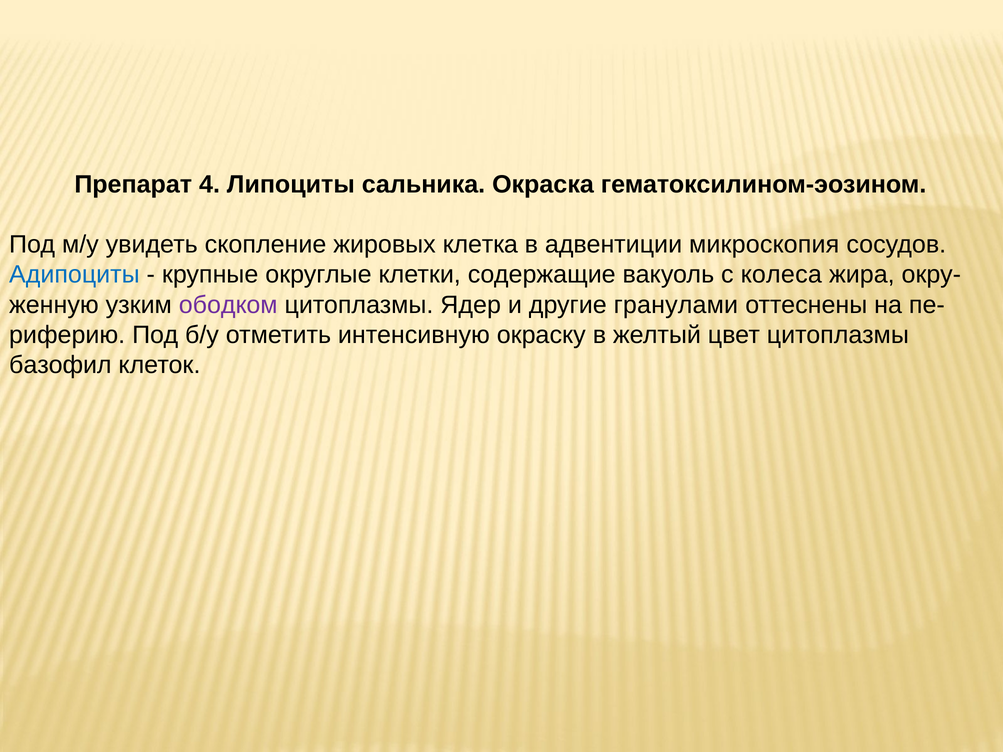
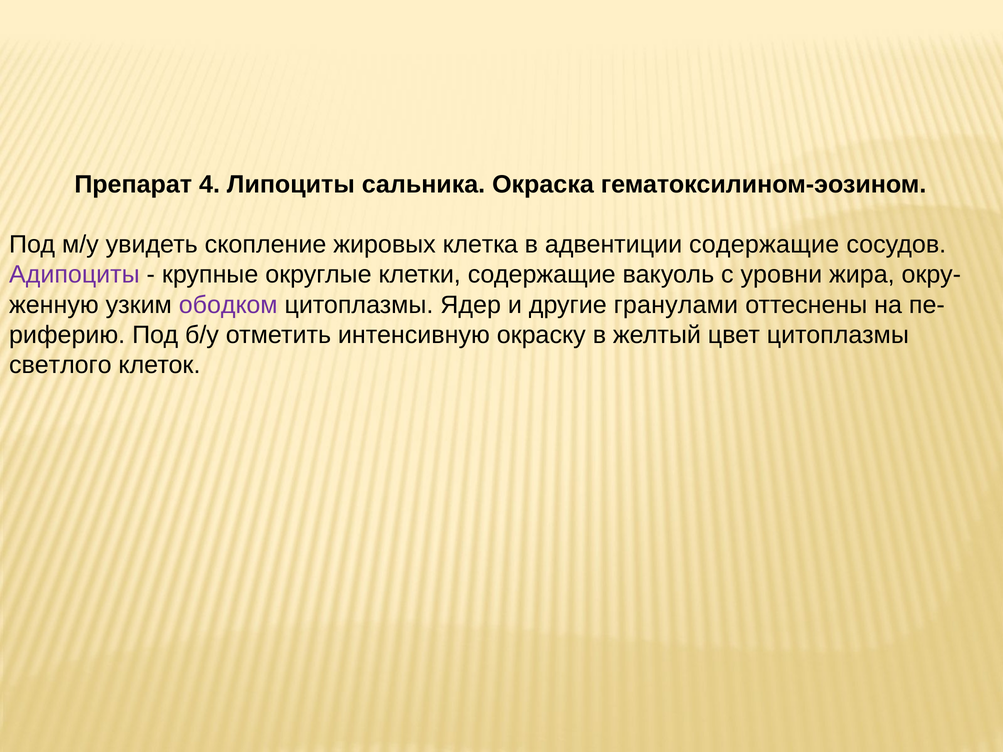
адвентиции микроскопия: микроскопия -> содержащие (764, 245)
Адипоциты colour: blue -> purple (74, 275)
колеса: колеса -> уровни (781, 275)
базофил: базофил -> светлого (60, 365)
